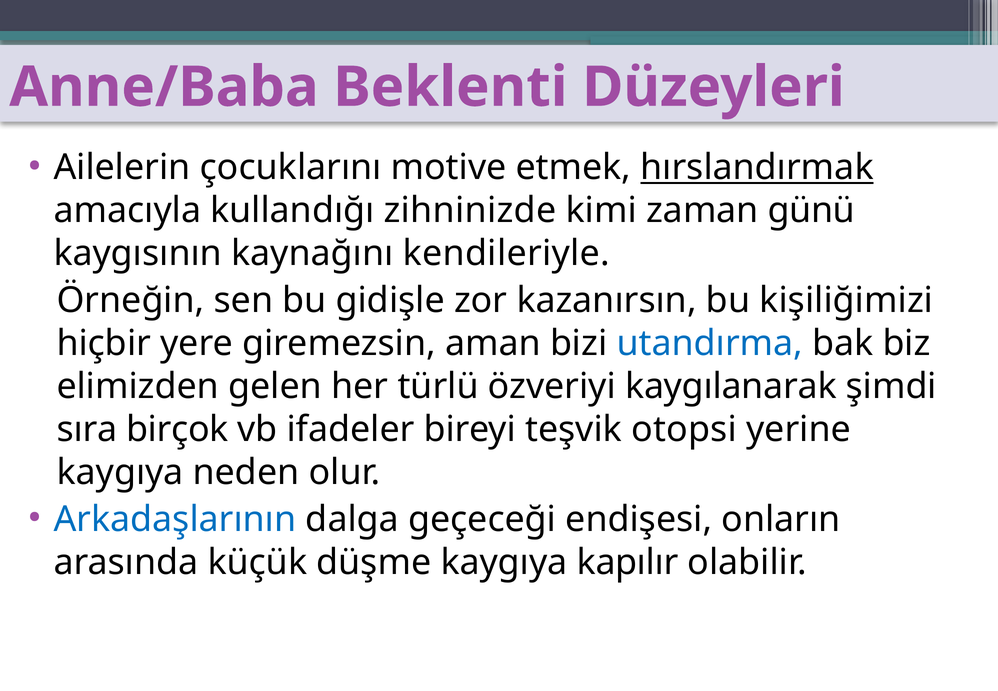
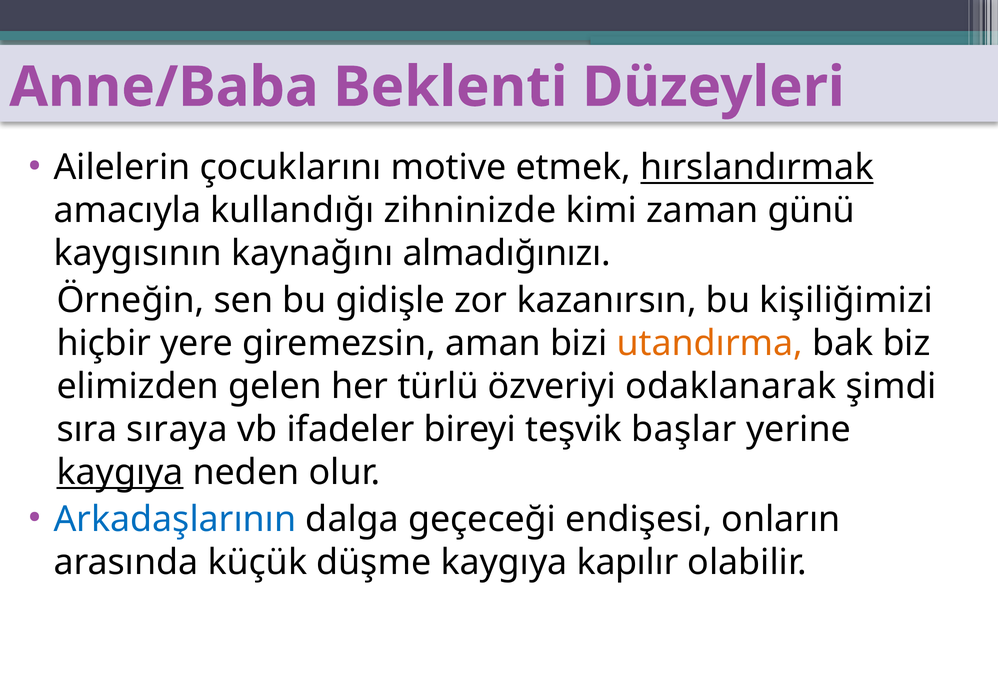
kendileriyle: kendileriyle -> almadığınızı (507, 254)
utandırma colour: blue -> orange (710, 343)
kaygılanarak: kaygılanarak -> odaklanarak (731, 387)
birçok: birçok -> sıraya (177, 430)
otopsi: otopsi -> başlar (684, 430)
kaygıya underline: none -> present (120, 473)
